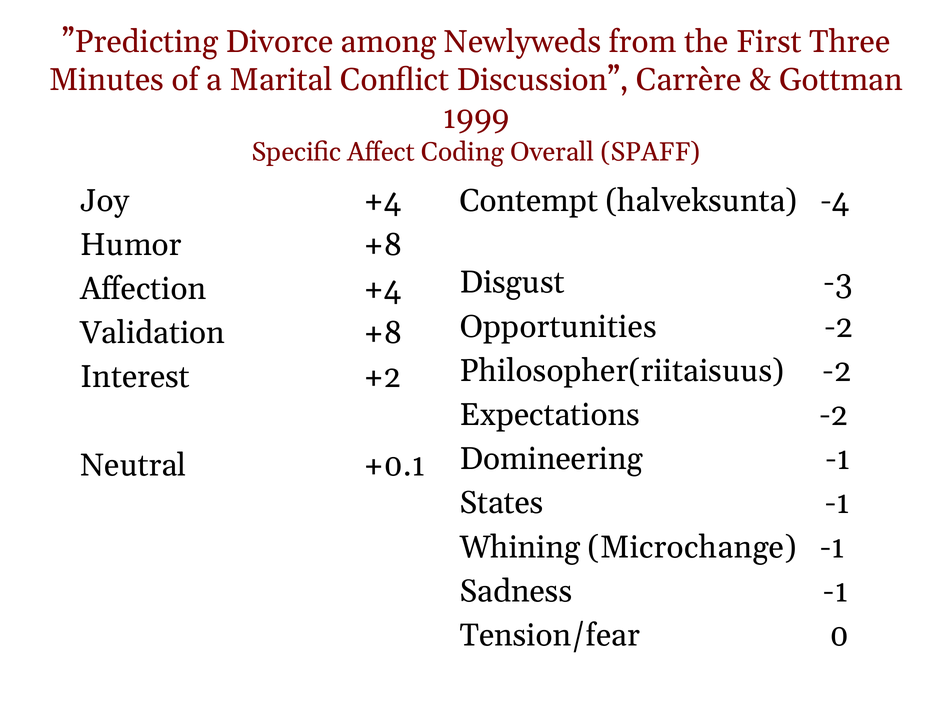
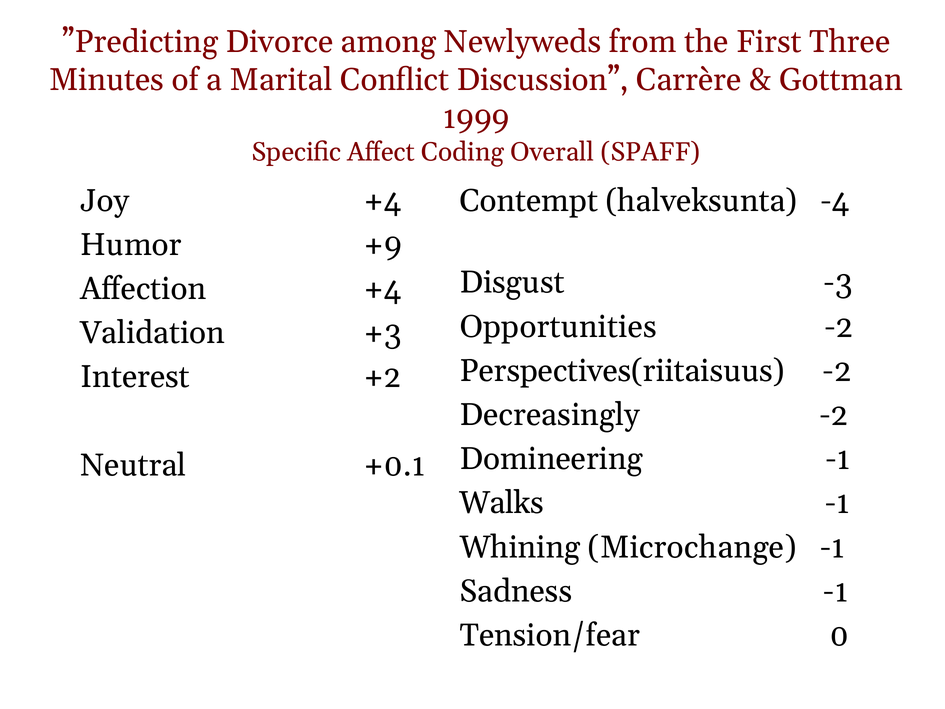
Humor +8: +8 -> +9 (383, 245)
Validation +8: +8 -> +3 (383, 333)
Philosopher(riitaisuus: Philosopher(riitaisuus -> Perspectives(riitaisuus (622, 371)
Expectations: Expectations -> Decreasingly (550, 415)
States: States -> Walks (502, 503)
